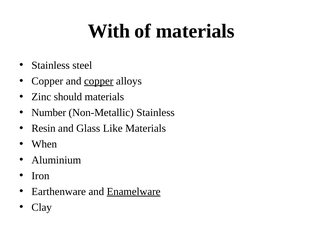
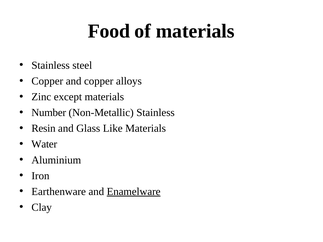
With: With -> Food (109, 31)
copper underline: present -> none (99, 81)
should: should -> except (68, 97)
When: When -> Water (44, 144)
